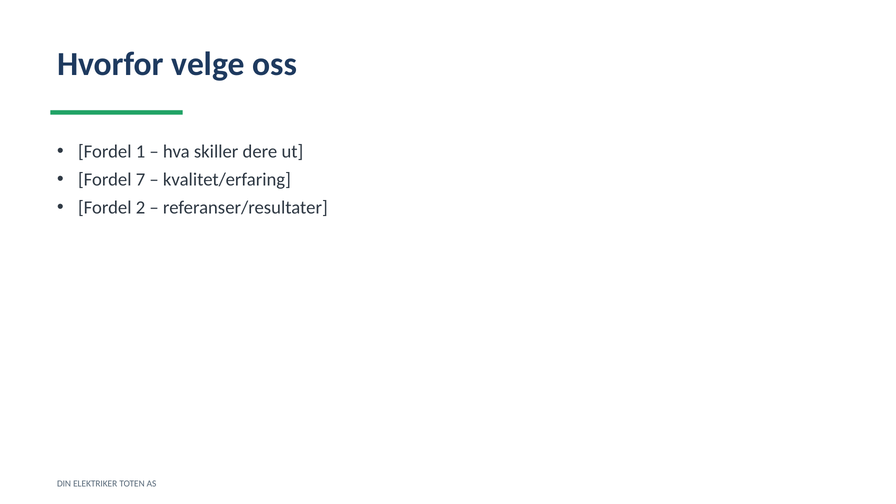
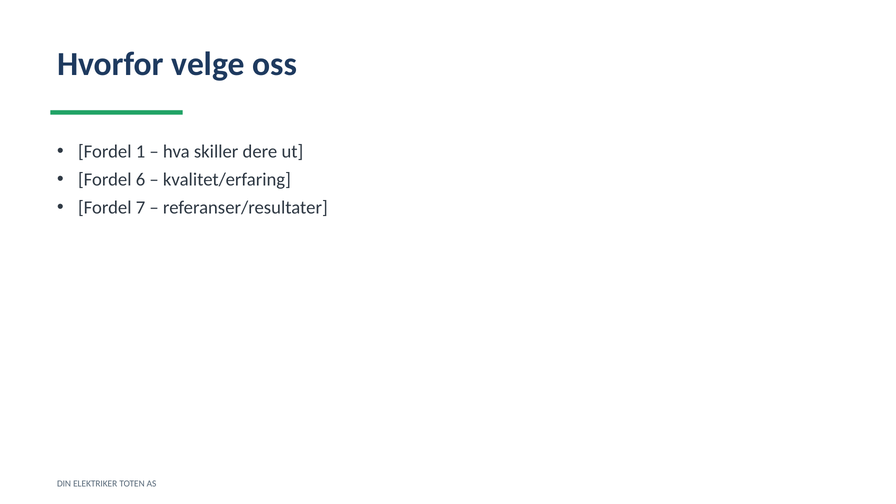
7: 7 -> 6 (141, 180)
2: 2 -> 7 (141, 208)
